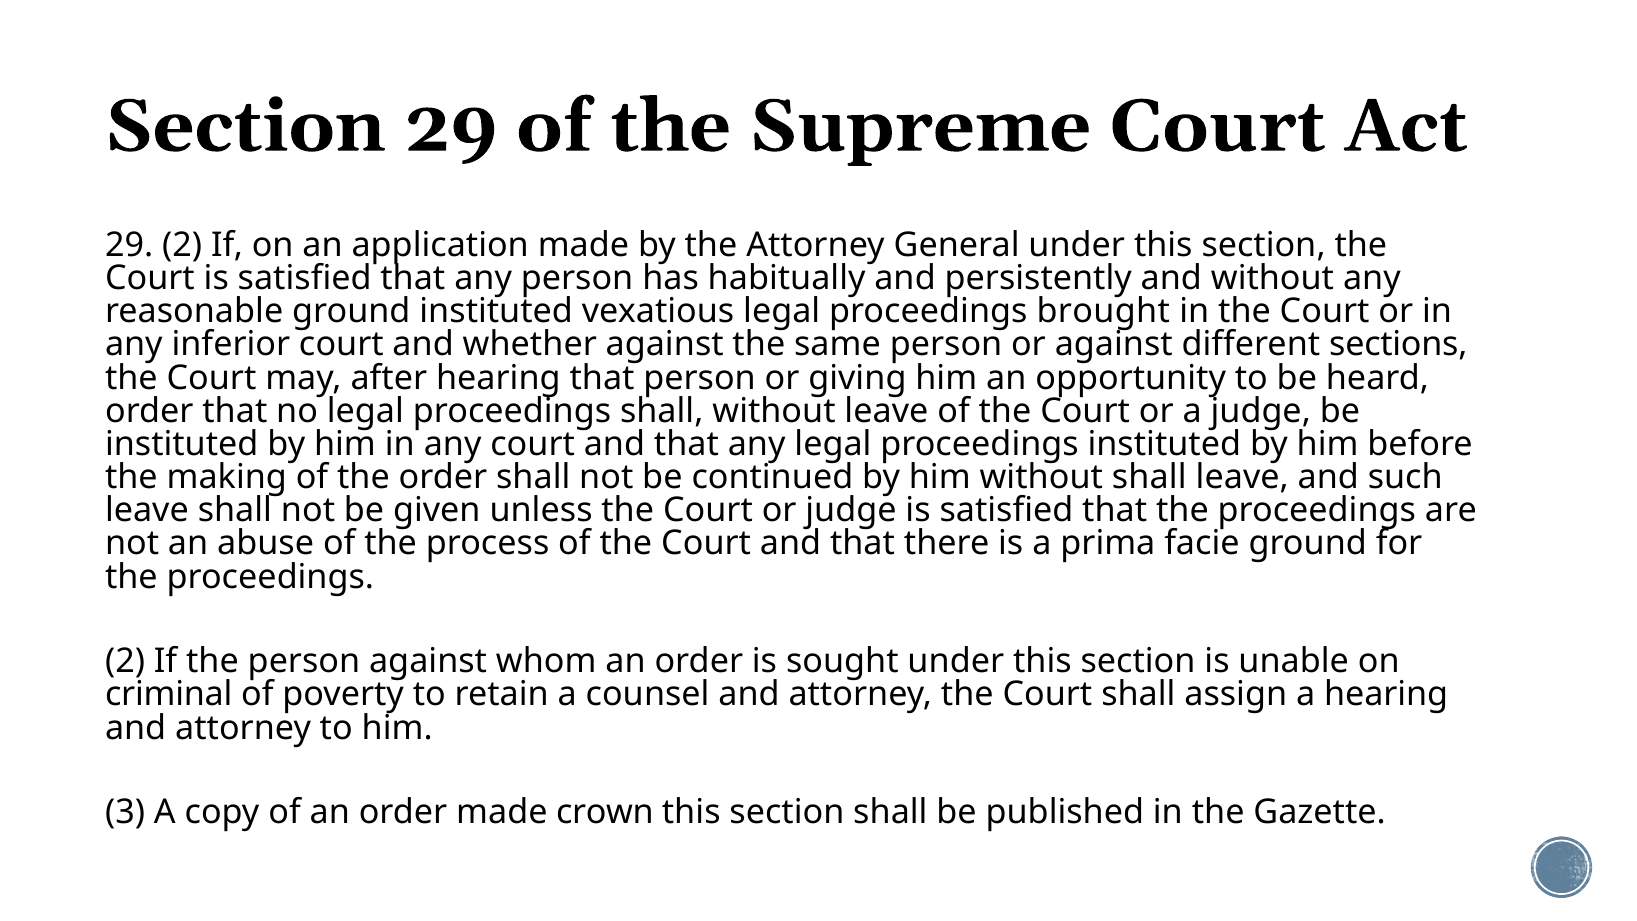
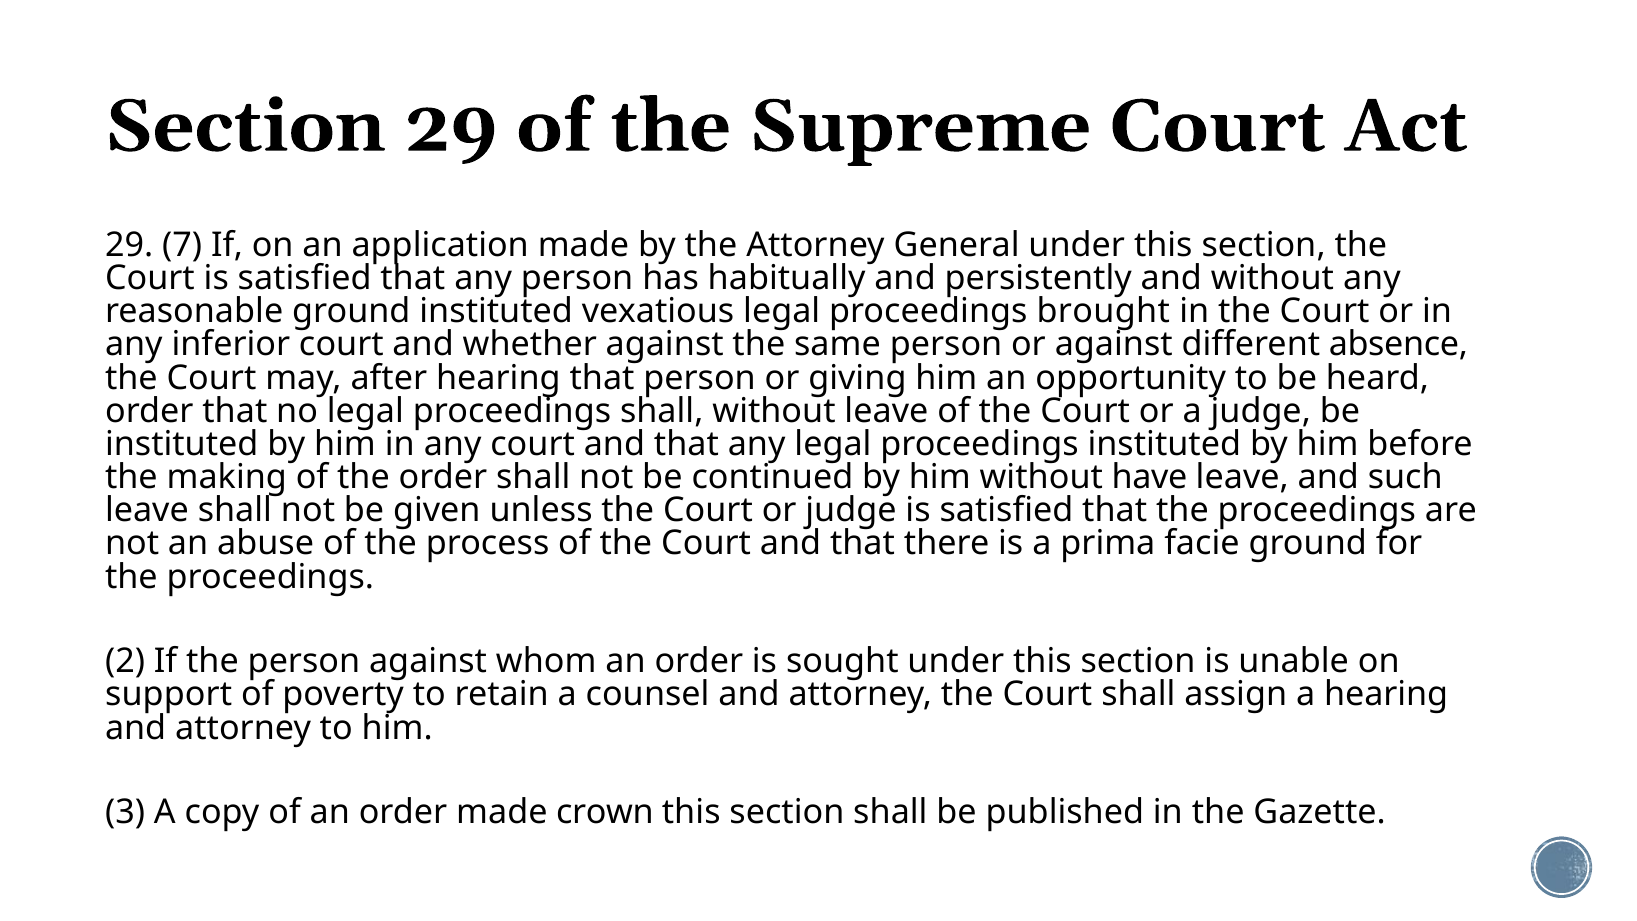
29 2: 2 -> 7 (182, 245)
sections: sections -> absence (1398, 345)
without shall: shall -> have (1149, 477)
criminal: criminal -> support (169, 694)
